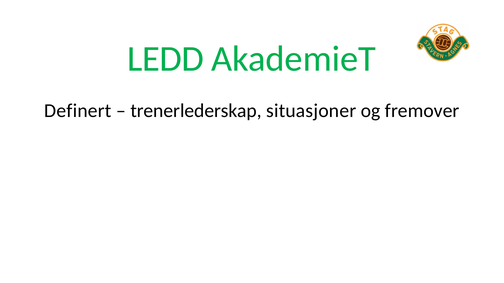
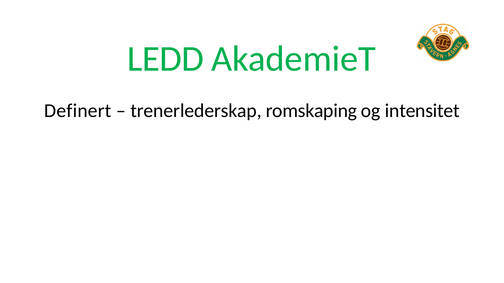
situasjoner: situasjoner -> romskaping (311, 111)
fremover: fremover -> intensitet (422, 111)
